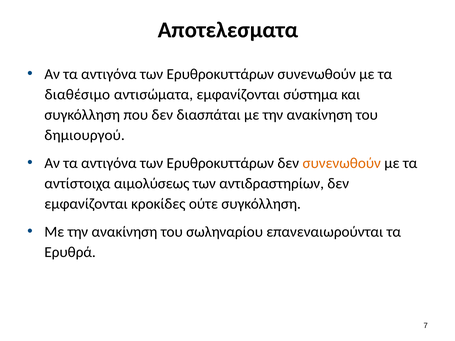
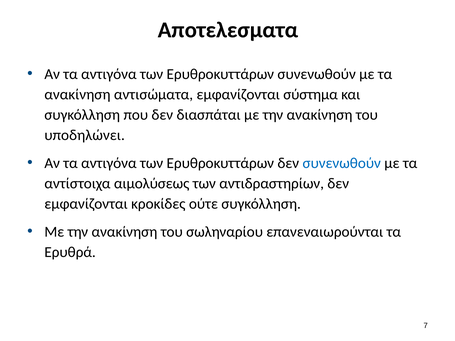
διαθέσιμο: διαθέσιμο -> ανακίνηση (77, 95)
δημιουργού: δημιουργού -> υποδηλώνει (85, 135)
συνενωθούν colour: orange -> blue (342, 163)
